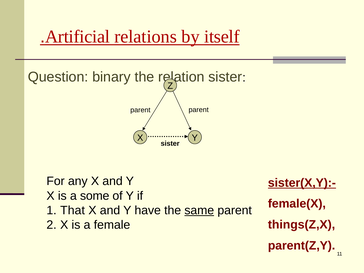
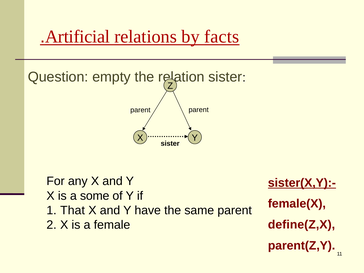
itself: itself -> facts (222, 37)
binary: binary -> empty (112, 77)
same underline: present -> none (199, 210)
things(Z,X: things(Z,X -> define(Z,X (301, 225)
